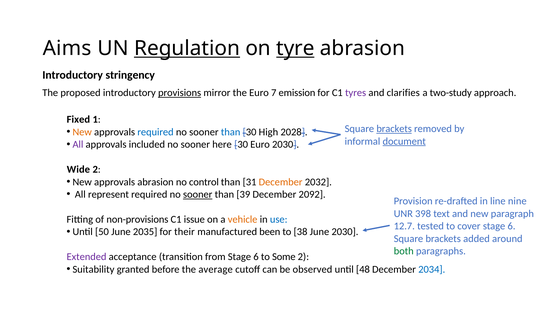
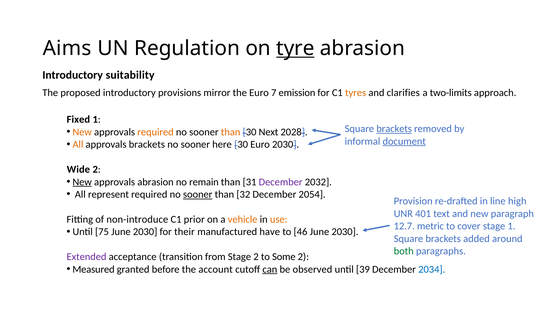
Regulation underline: present -> none (187, 48)
stringency: stringency -> suitability (130, 75)
provisions underline: present -> none (180, 93)
tyres colour: purple -> orange (356, 93)
two-study: two-study -> two-limits (451, 93)
required colour: blue -> orange (155, 132)
than colour: blue -> orange (231, 132)
High: High -> Next (269, 132)
All colour: purple -> orange (78, 145)
approvals included: included -> brackets (147, 145)
New underline: none -> present (82, 182)
control: control -> remain (204, 182)
December colour: orange -> purple (281, 182)
39: 39 -> 32 (243, 195)
2092: 2092 -> 2054 (312, 195)
nine: nine -> high (517, 202)
398: 398 -> 401 (423, 214)
non-provisions: non-provisions -> non-introduce (137, 220)
issue: issue -> prior (194, 220)
use colour: blue -> orange (279, 220)
tested: tested -> metric (431, 227)
cover stage 6: 6 -> 1 (512, 227)
50: 50 -> 75 (102, 232)
2035: 2035 -> 2030 (145, 232)
been: been -> have (270, 232)
38: 38 -> 46 (300, 232)
from Stage 6: 6 -> 2 (256, 257)
Suitability: Suitability -> Measured (94, 270)
average: average -> account (216, 270)
can underline: none -> present (270, 270)
48: 48 -> 39 (363, 270)
